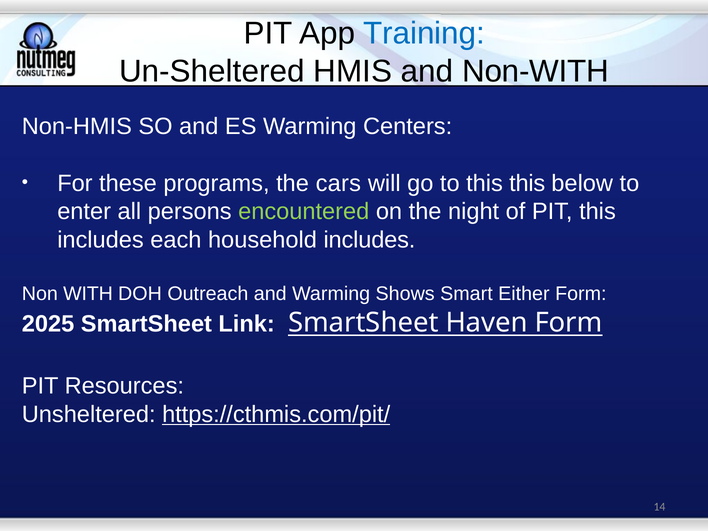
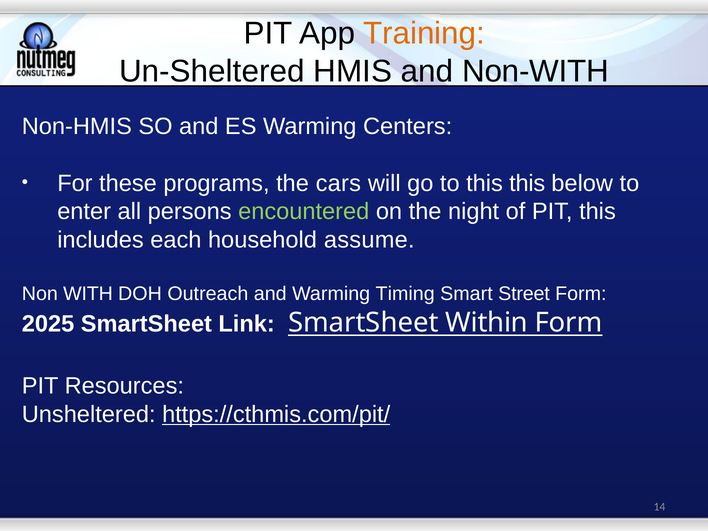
Training colour: blue -> orange (424, 33)
household includes: includes -> assume (369, 240)
Shows: Shows -> Timing (405, 294)
Either: Either -> Street (524, 294)
Haven: Haven -> Within (487, 323)
